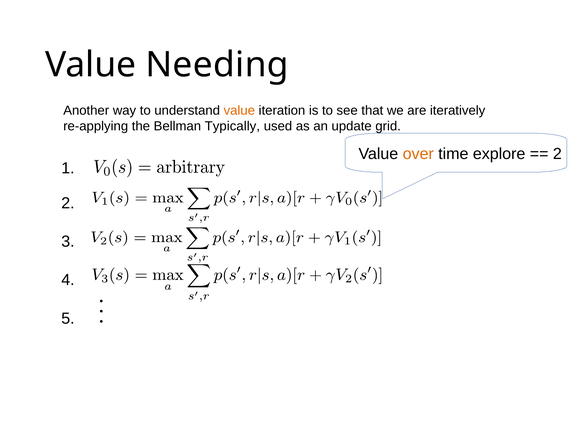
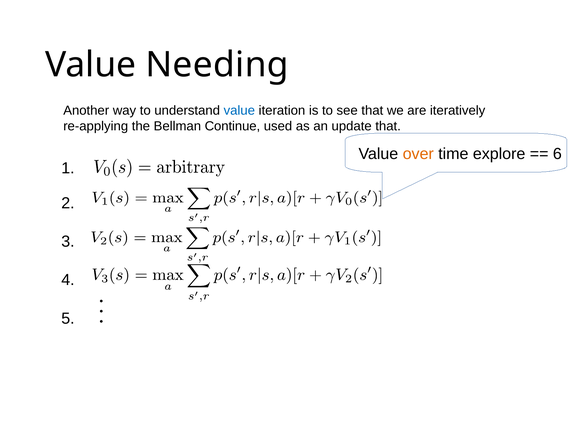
value colour: orange -> blue (239, 111)
Typically: Typically -> Continue (232, 126)
update grid: grid -> that (388, 126)
2: 2 -> 6 (557, 154)
